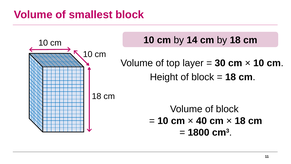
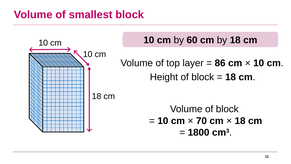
14: 14 -> 60 (192, 40)
30: 30 -> 86 (220, 63)
40: 40 -> 70 (201, 121)
